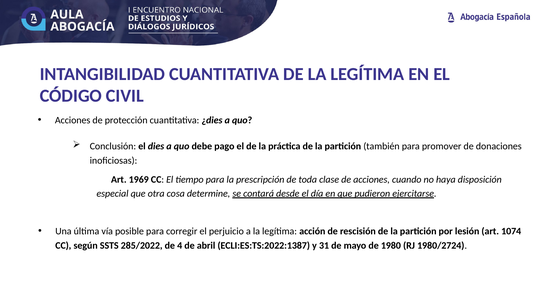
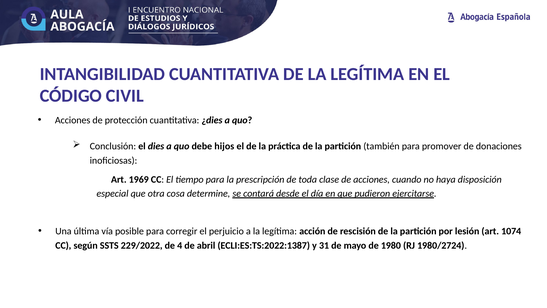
pago: pago -> hijos (224, 146)
285/2022: 285/2022 -> 229/2022 (142, 245)
